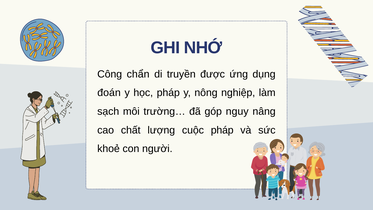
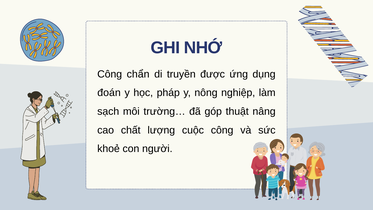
nguy: nguy -> thuật (237, 111)
cuộc pháp: pháp -> công (222, 130)
